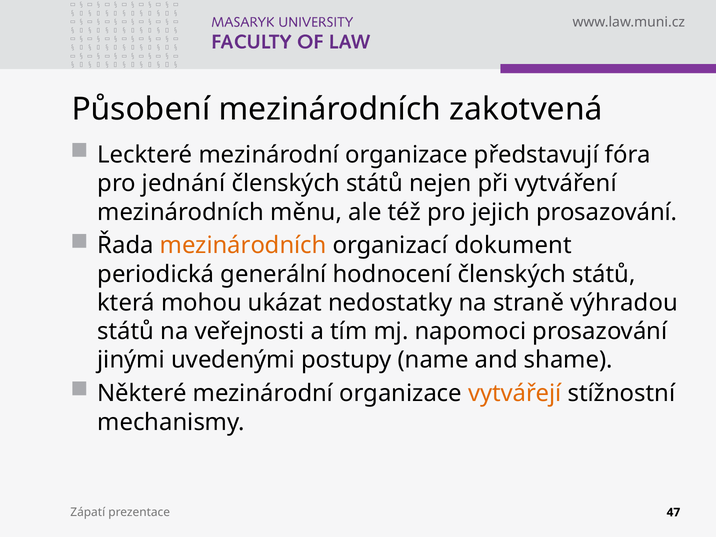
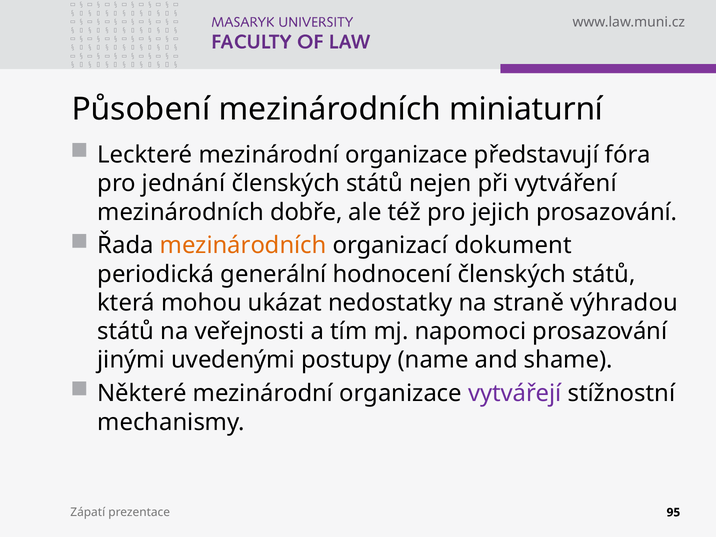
zakotvená: zakotvená -> miniaturní (526, 109)
měnu: měnu -> dobře (306, 212)
vytvářejí colour: orange -> purple (515, 394)
47: 47 -> 95 (673, 512)
